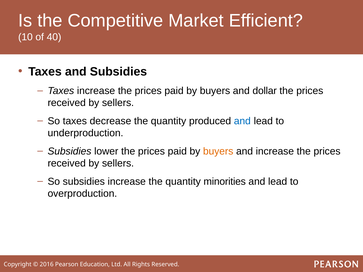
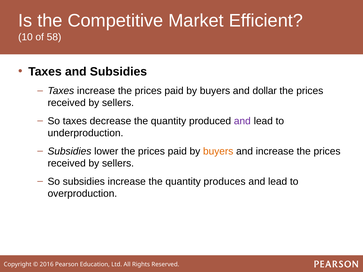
40: 40 -> 58 (54, 37)
and colour: blue -> purple (242, 121)
minorities: minorities -> produces (225, 182)
